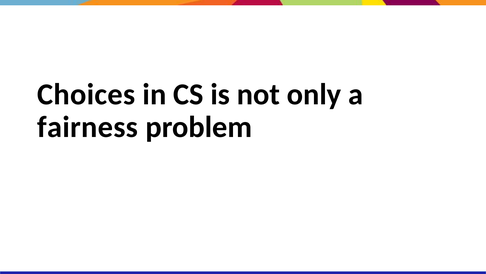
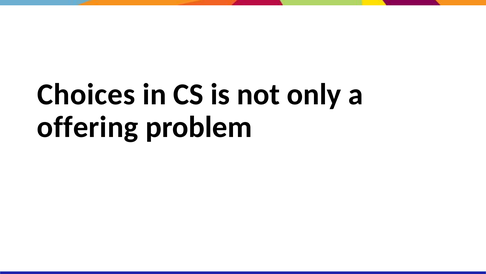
fairness: fairness -> offering (88, 127)
